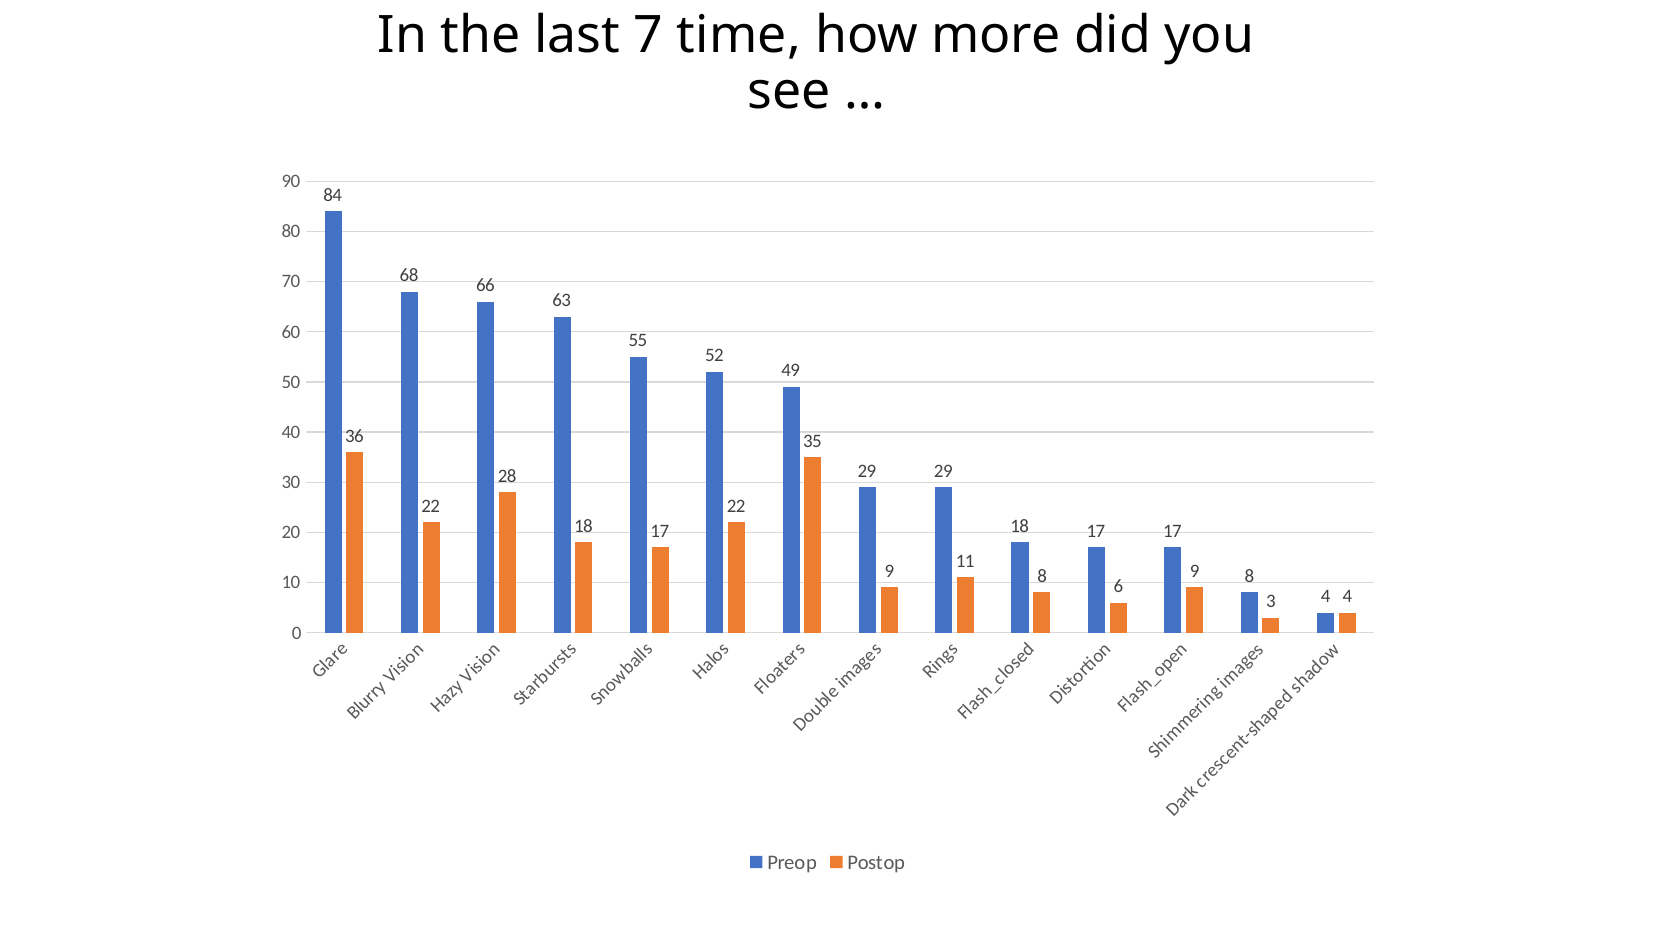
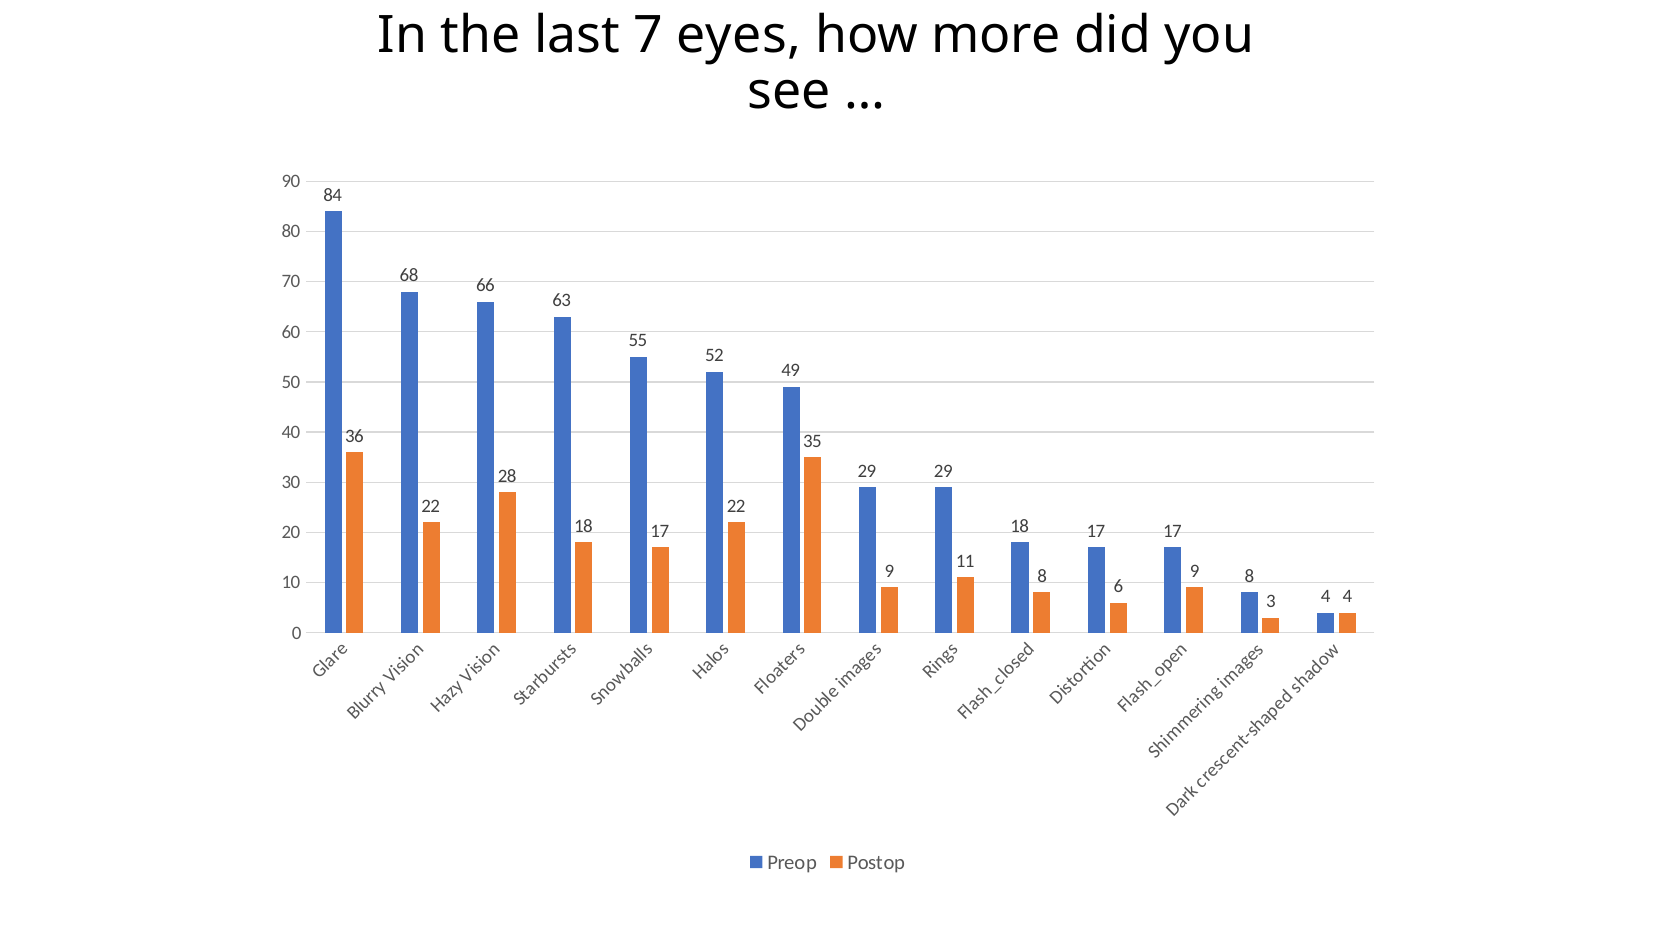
time: time -> eyes (739, 36)
